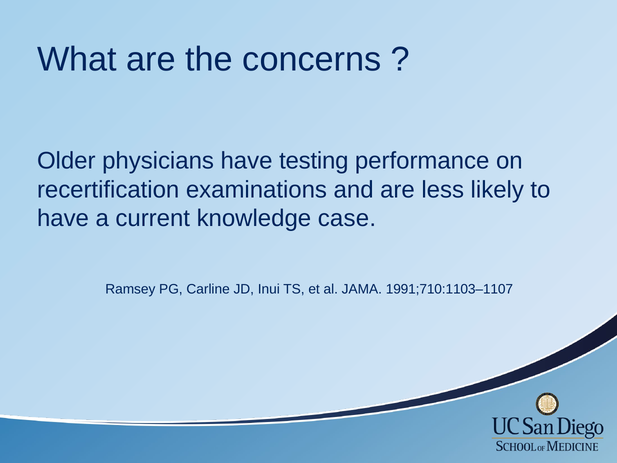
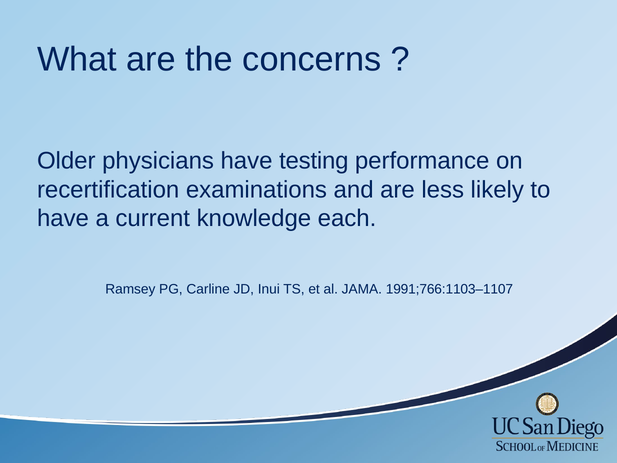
case: case -> each (347, 218)
1991;710:1103–1107: 1991;710:1103–1107 -> 1991;766:1103–1107 (449, 289)
